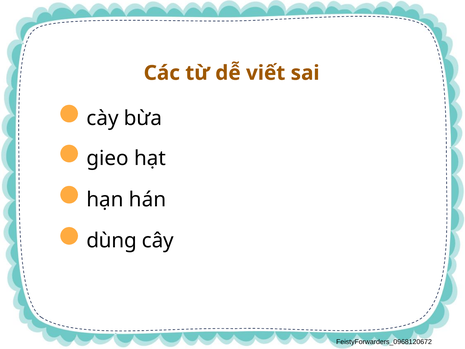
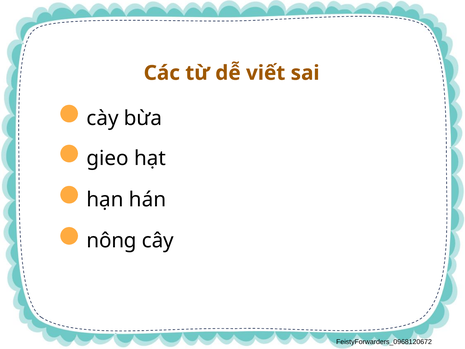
dùng: dùng -> nông (112, 241)
